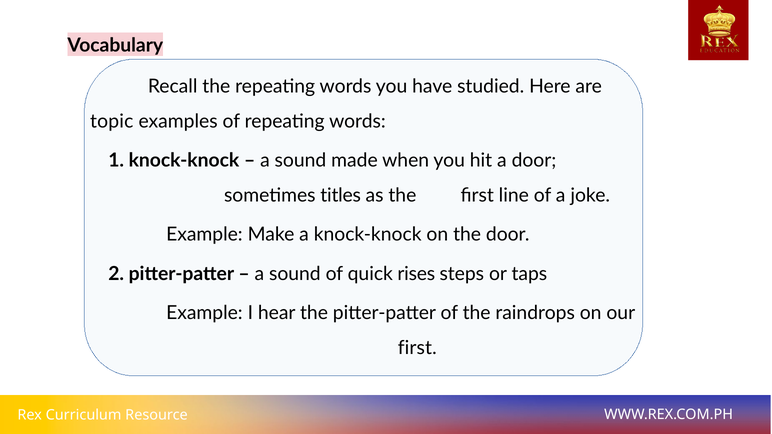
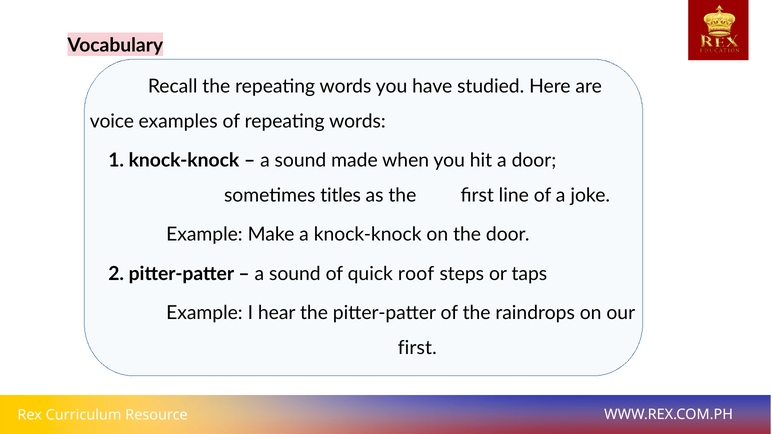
topic: topic -> voice (112, 121)
rises: rises -> roof (416, 274)
